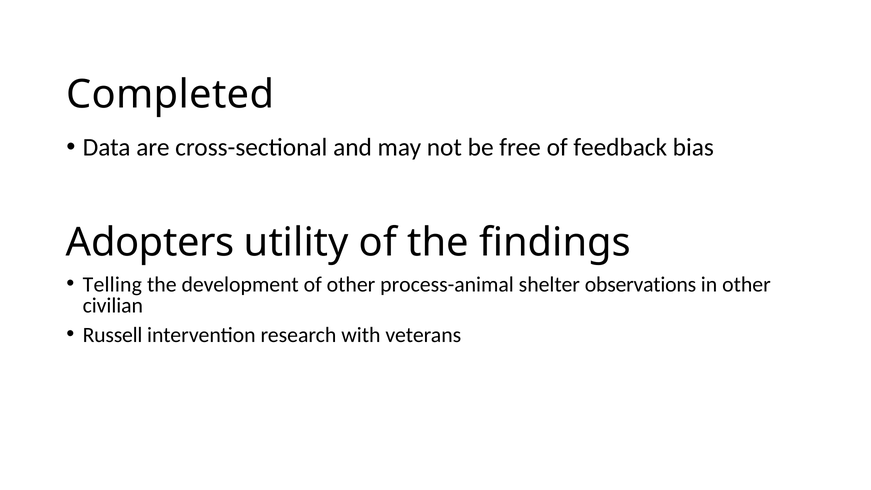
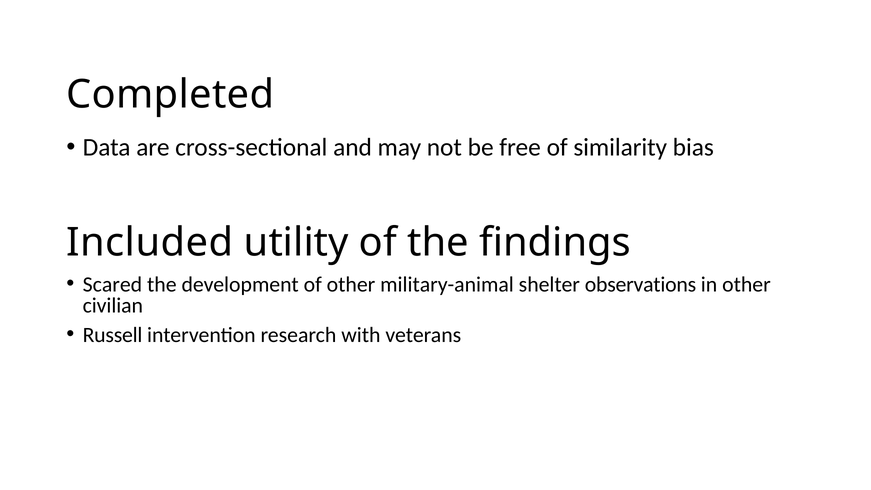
feedback: feedback -> similarity (620, 147)
Adopters: Adopters -> Included (150, 242)
Telling: Telling -> Scared (112, 284)
process-animal: process-animal -> military-animal (447, 284)
